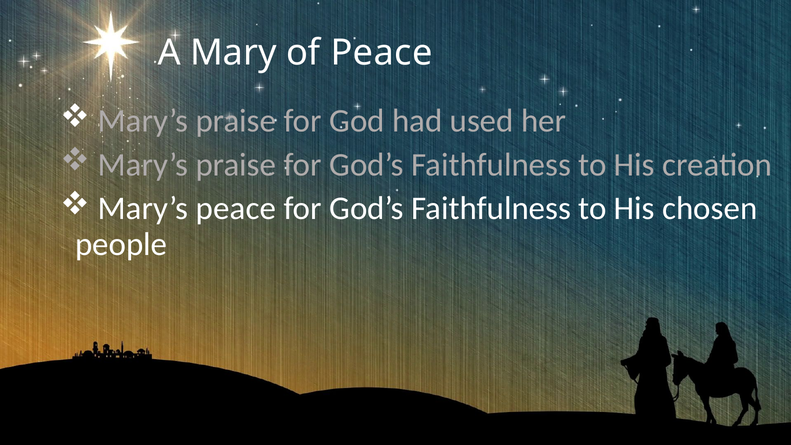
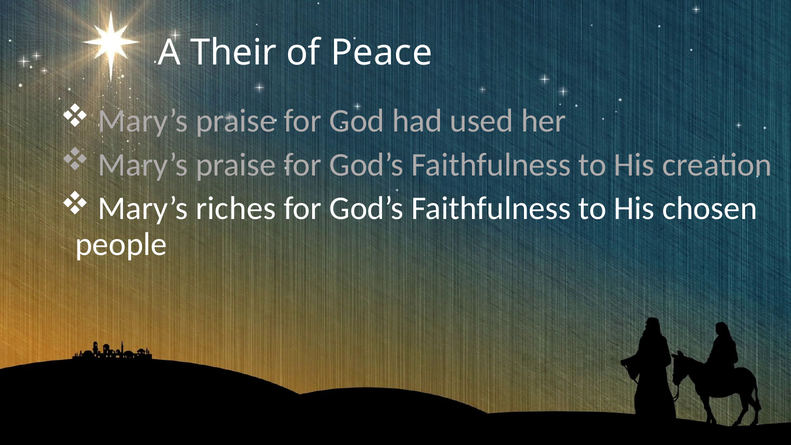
Mary: Mary -> Their (233, 53)
Mary’s peace: peace -> riches (236, 209)
